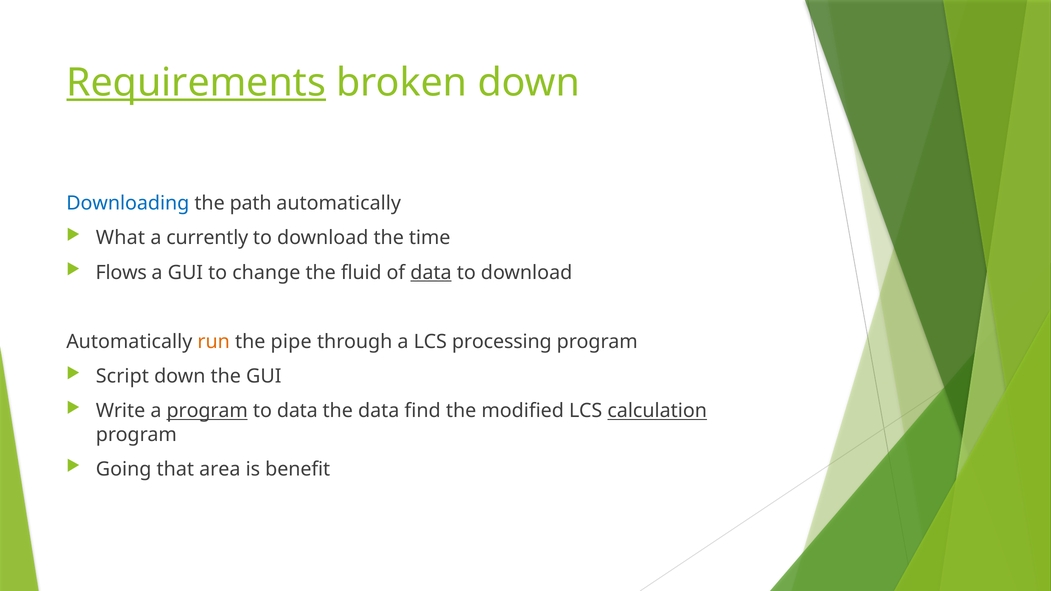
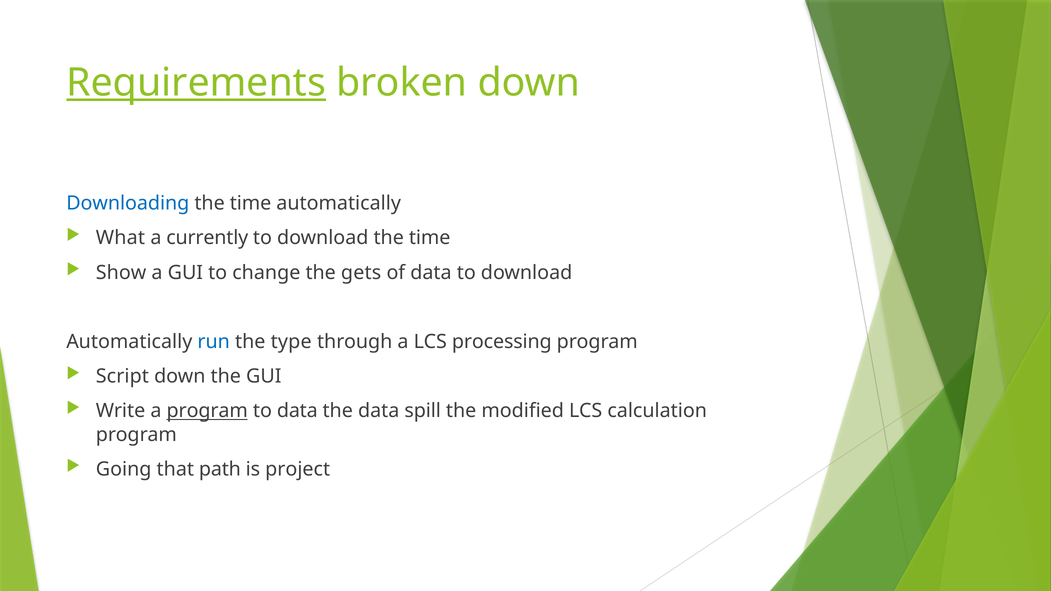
path: path -> time (251, 203)
Flows: Flows -> Show (121, 273)
fluid: fluid -> gets (361, 273)
data underline: present -> none (431, 273)
run colour: orange -> blue (214, 342)
pipe: pipe -> type (291, 342)
find: find -> spill (423, 411)
calculation underline: present -> none (657, 411)
area: area -> path (220, 469)
benefit: benefit -> project (298, 469)
